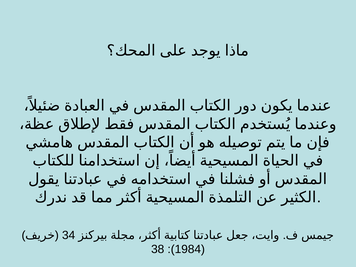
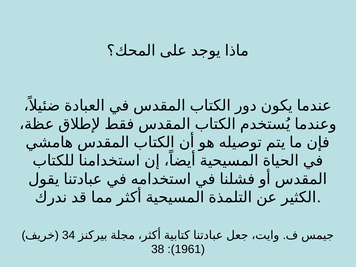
1984: 1984 -> 1961 (188, 249)
